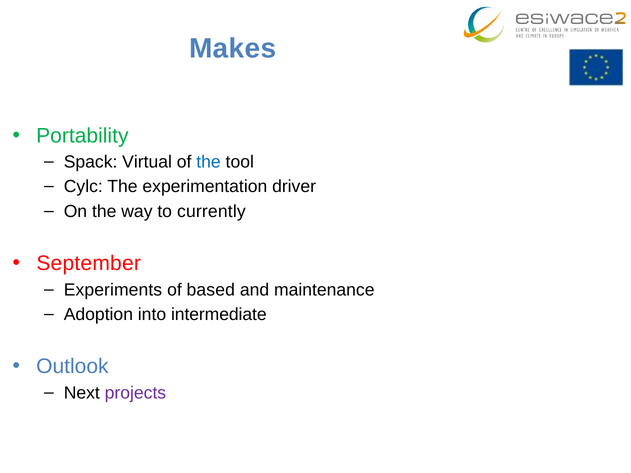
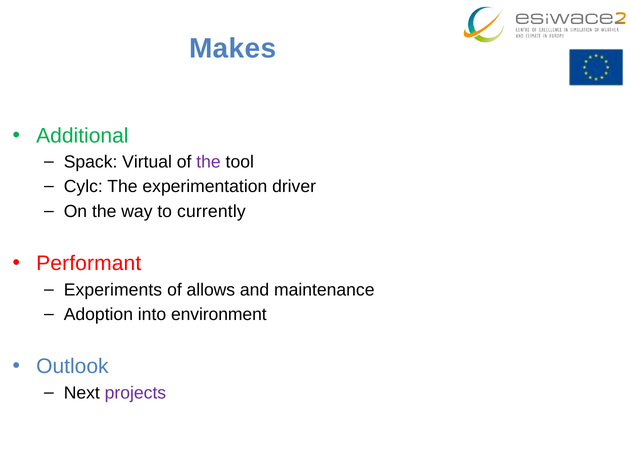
Portability: Portability -> Additional (82, 136)
the colour: blue -> purple (209, 162)
September: September -> Performant (89, 264)
based: based -> allows (211, 290)
intermediate: intermediate -> environment (219, 315)
